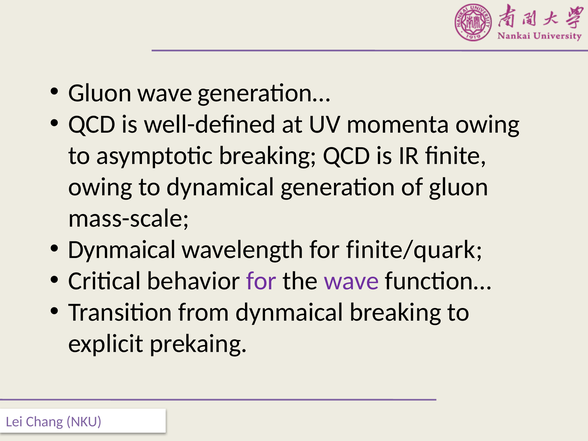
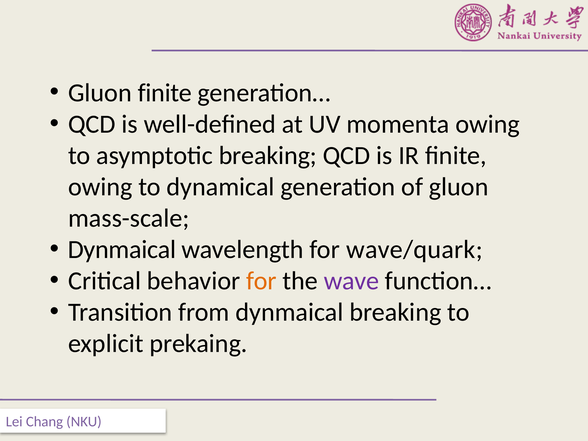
Gluon wave: wave -> finite (165, 93)
finite/quark: finite/quark -> wave/quark (414, 250)
for colour: purple -> orange (261, 281)
